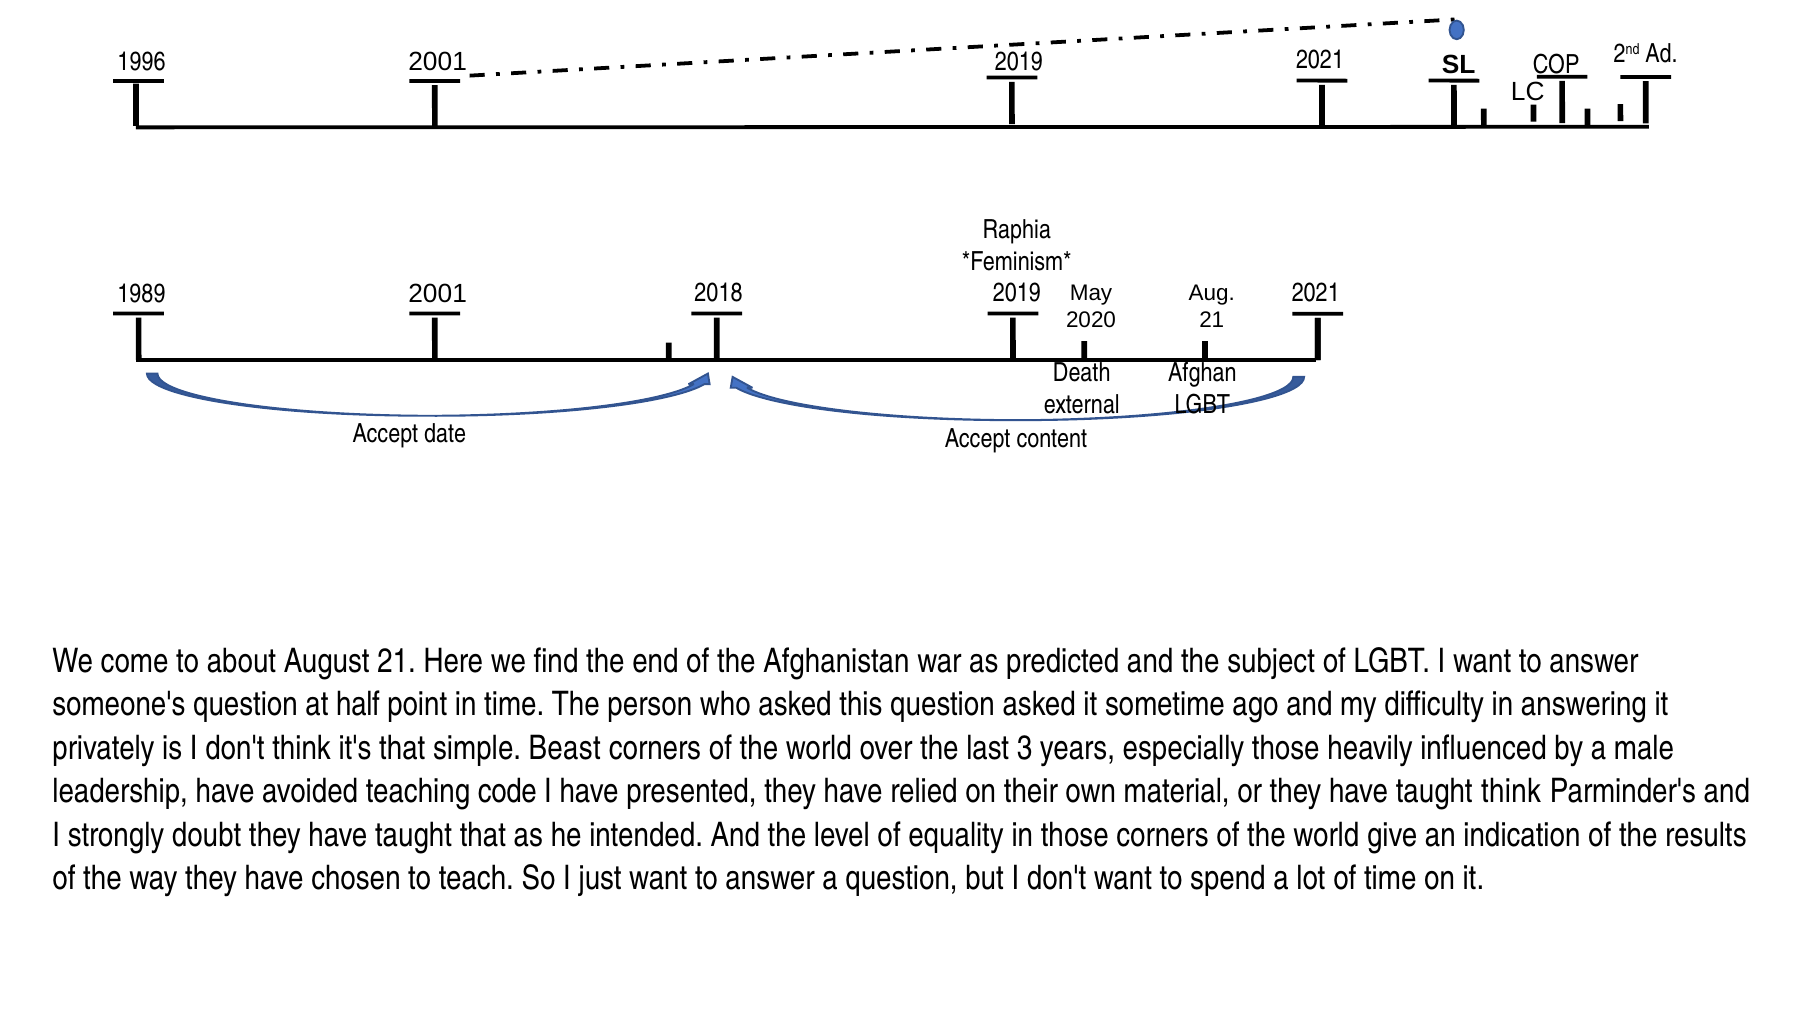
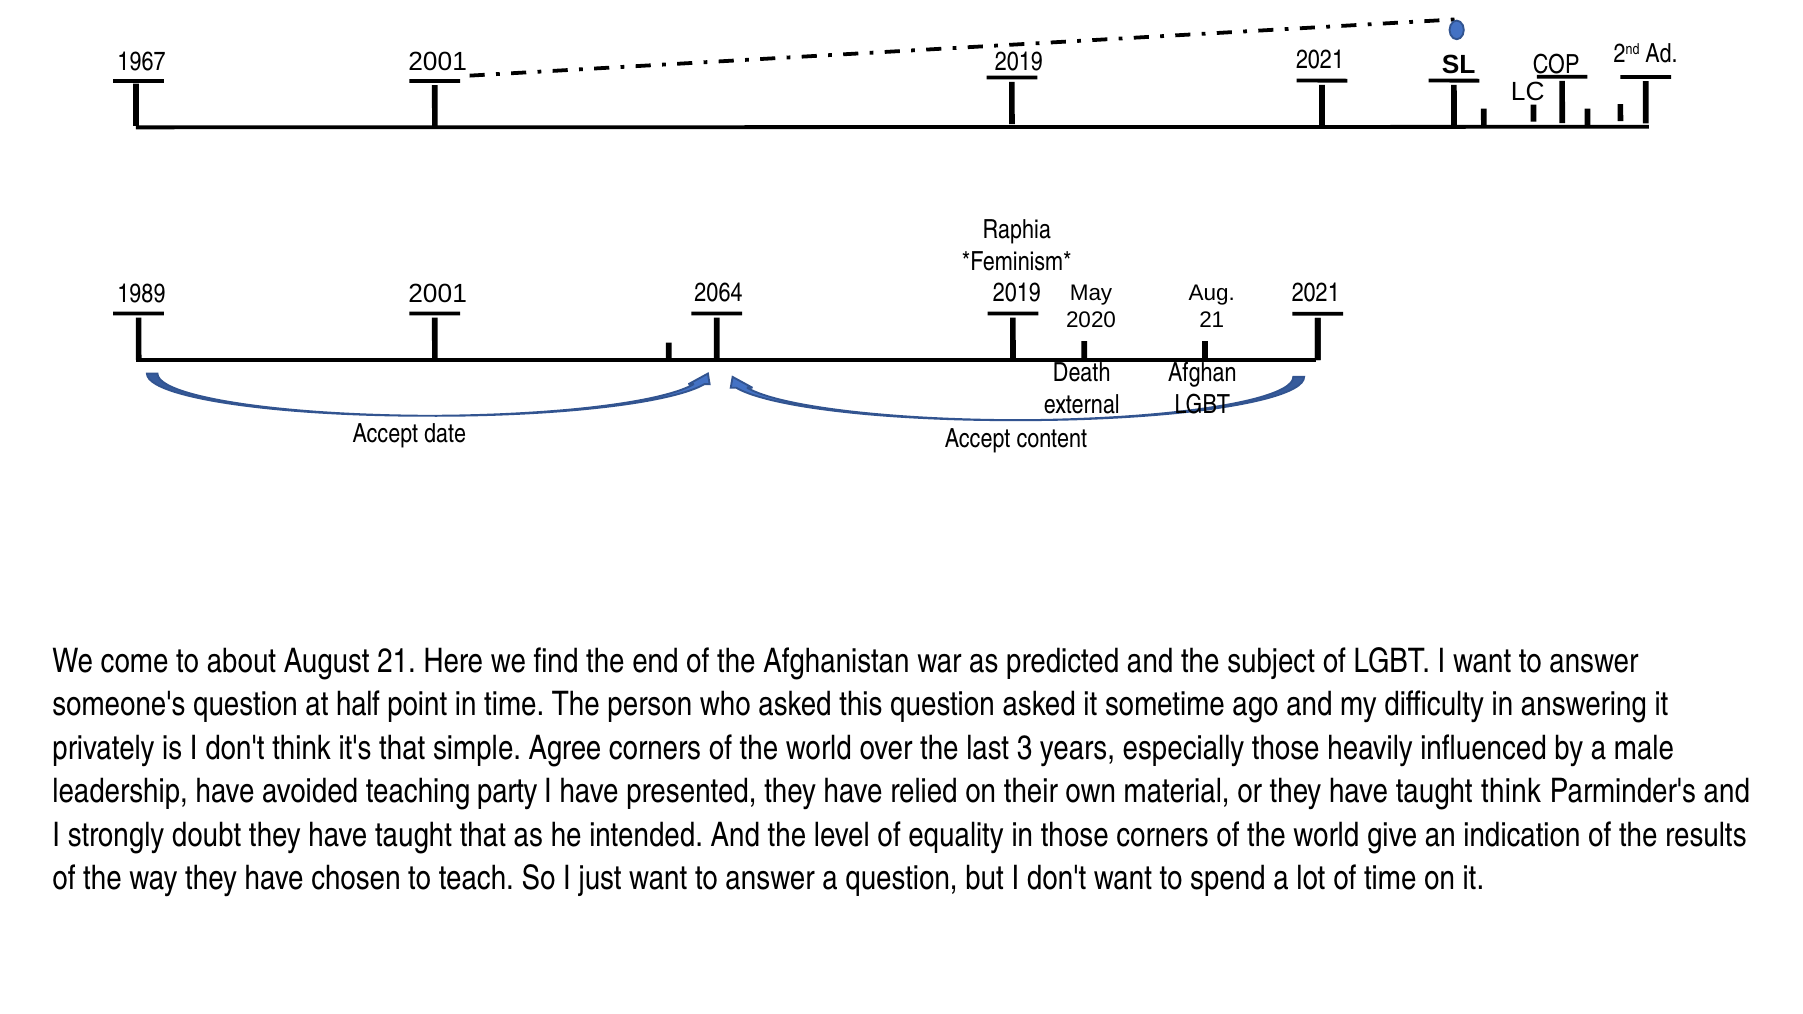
1996: 1996 -> 1967 (142, 61)
2018: 2018 -> 2064 (719, 293)
Beast: Beast -> Agree (565, 748)
code: code -> party (507, 792)
